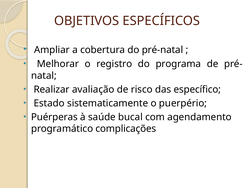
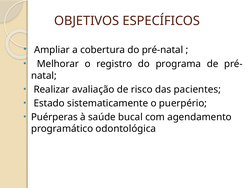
específico: específico -> pacientes (197, 89)
complicações: complicações -> odontológica (126, 128)
